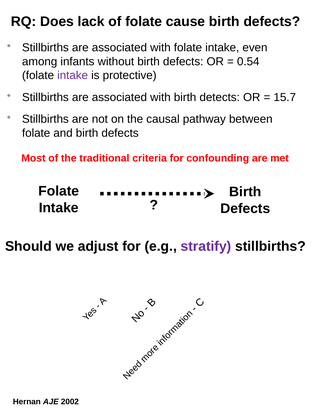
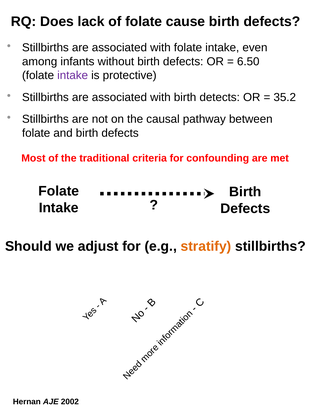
0.54: 0.54 -> 6.50 (248, 61)
15.7: 15.7 -> 35.2 (285, 97)
stratify colour: purple -> orange (206, 246)
